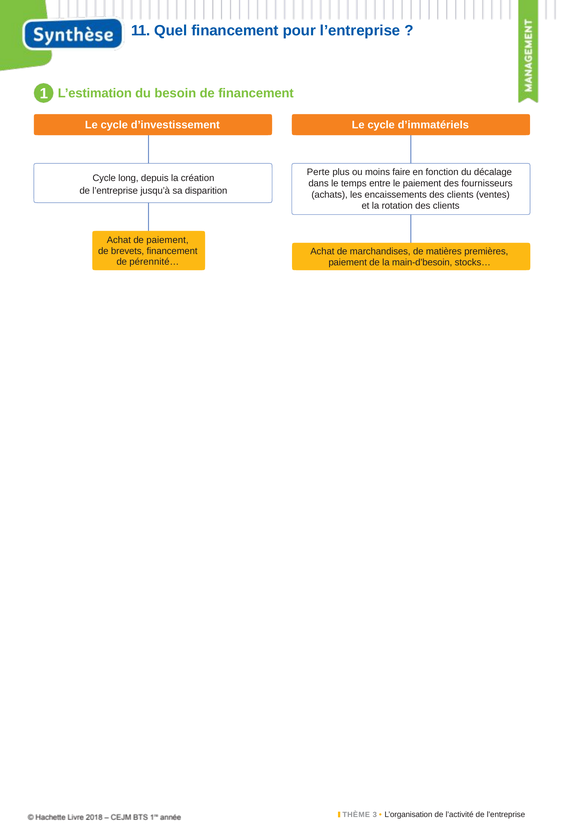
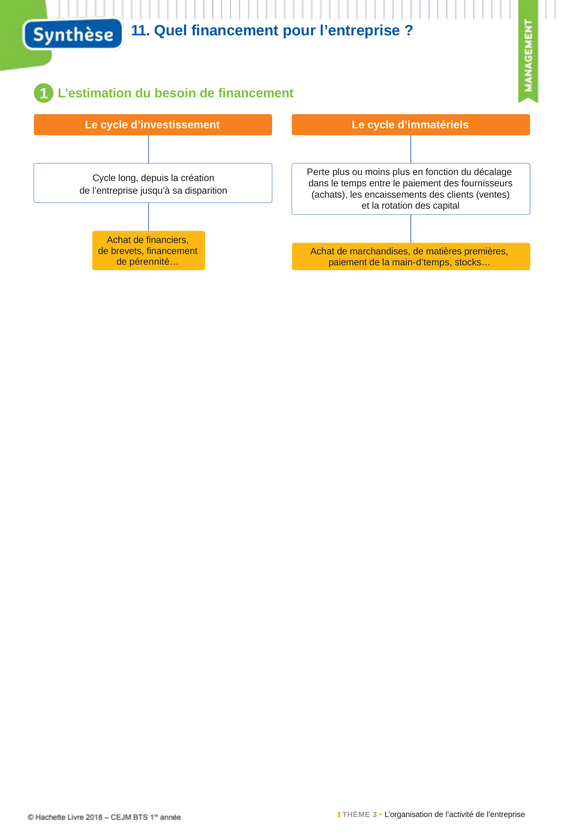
moins faire: faire -> plus (401, 172)
rotation des clients: clients -> capital (446, 206)
de paiement: paiement -> financiers (168, 240)
main-d’besoin: main-d’besoin -> main-d’temps (422, 262)
